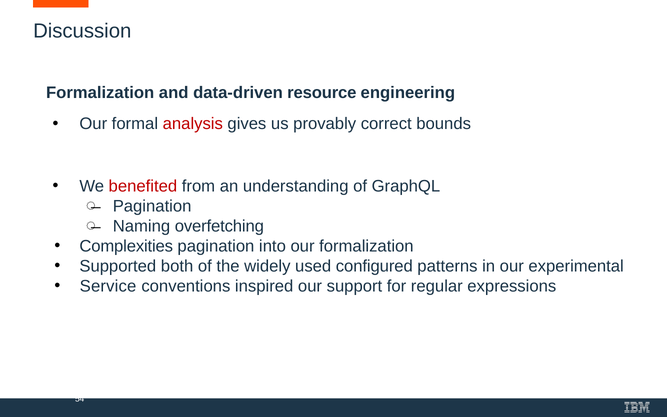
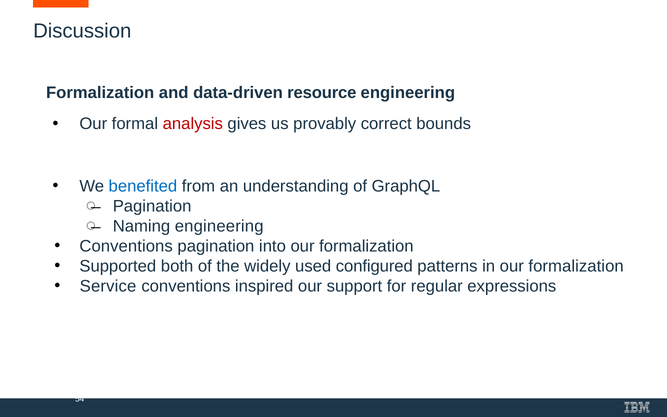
benefited colour: red -> blue (143, 186)
Naming overfetching: overfetching -> engineering (219, 226)
Complexities: Complexities -> Conventions (126, 246)
in our experimental: experimental -> formalization (576, 266)
